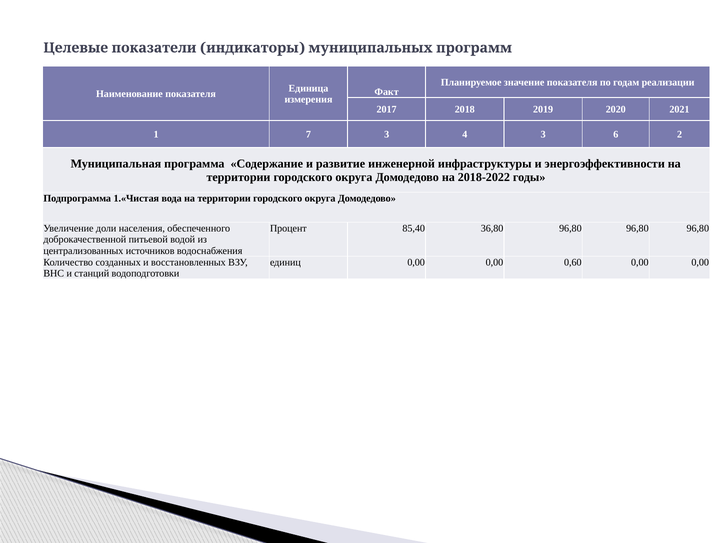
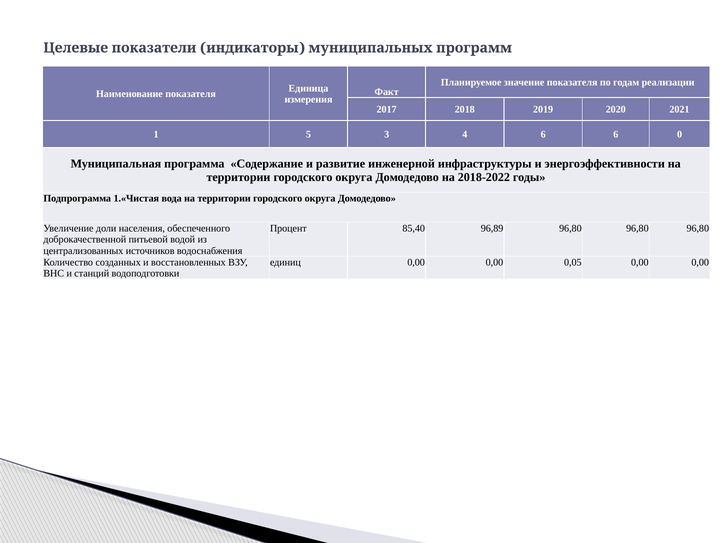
7: 7 -> 5 (308, 134)
4 3: 3 -> 6 (543, 134)
2: 2 -> 0 (680, 134)
36,80: 36,80 -> 96,89 (492, 229)
0,60: 0,60 -> 0,05 (573, 263)
